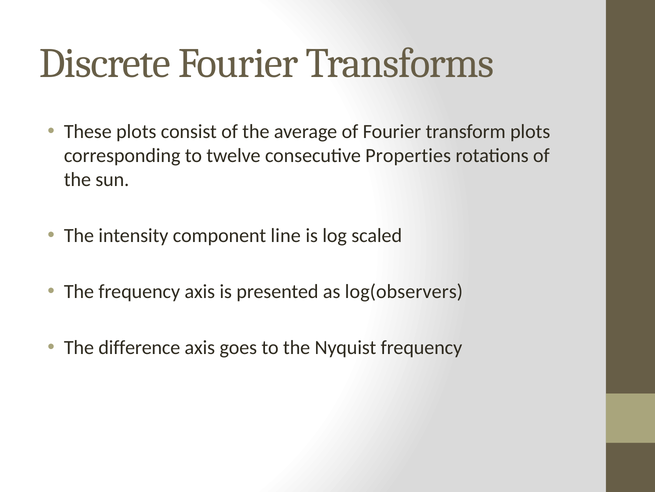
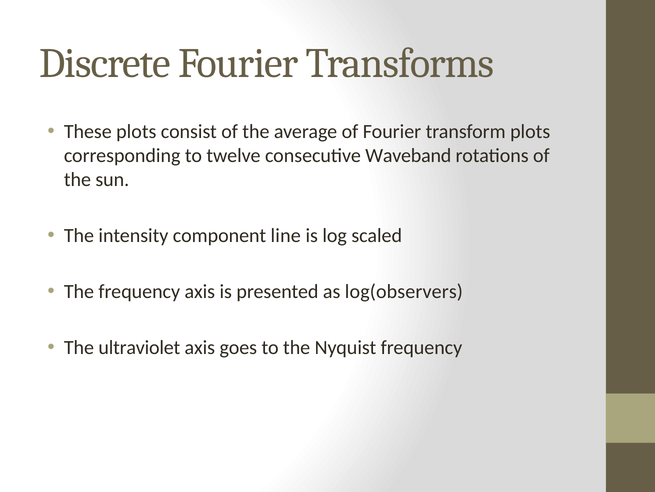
Properties: Properties -> Waveband (408, 155)
difference: difference -> ultraviolet (139, 347)
